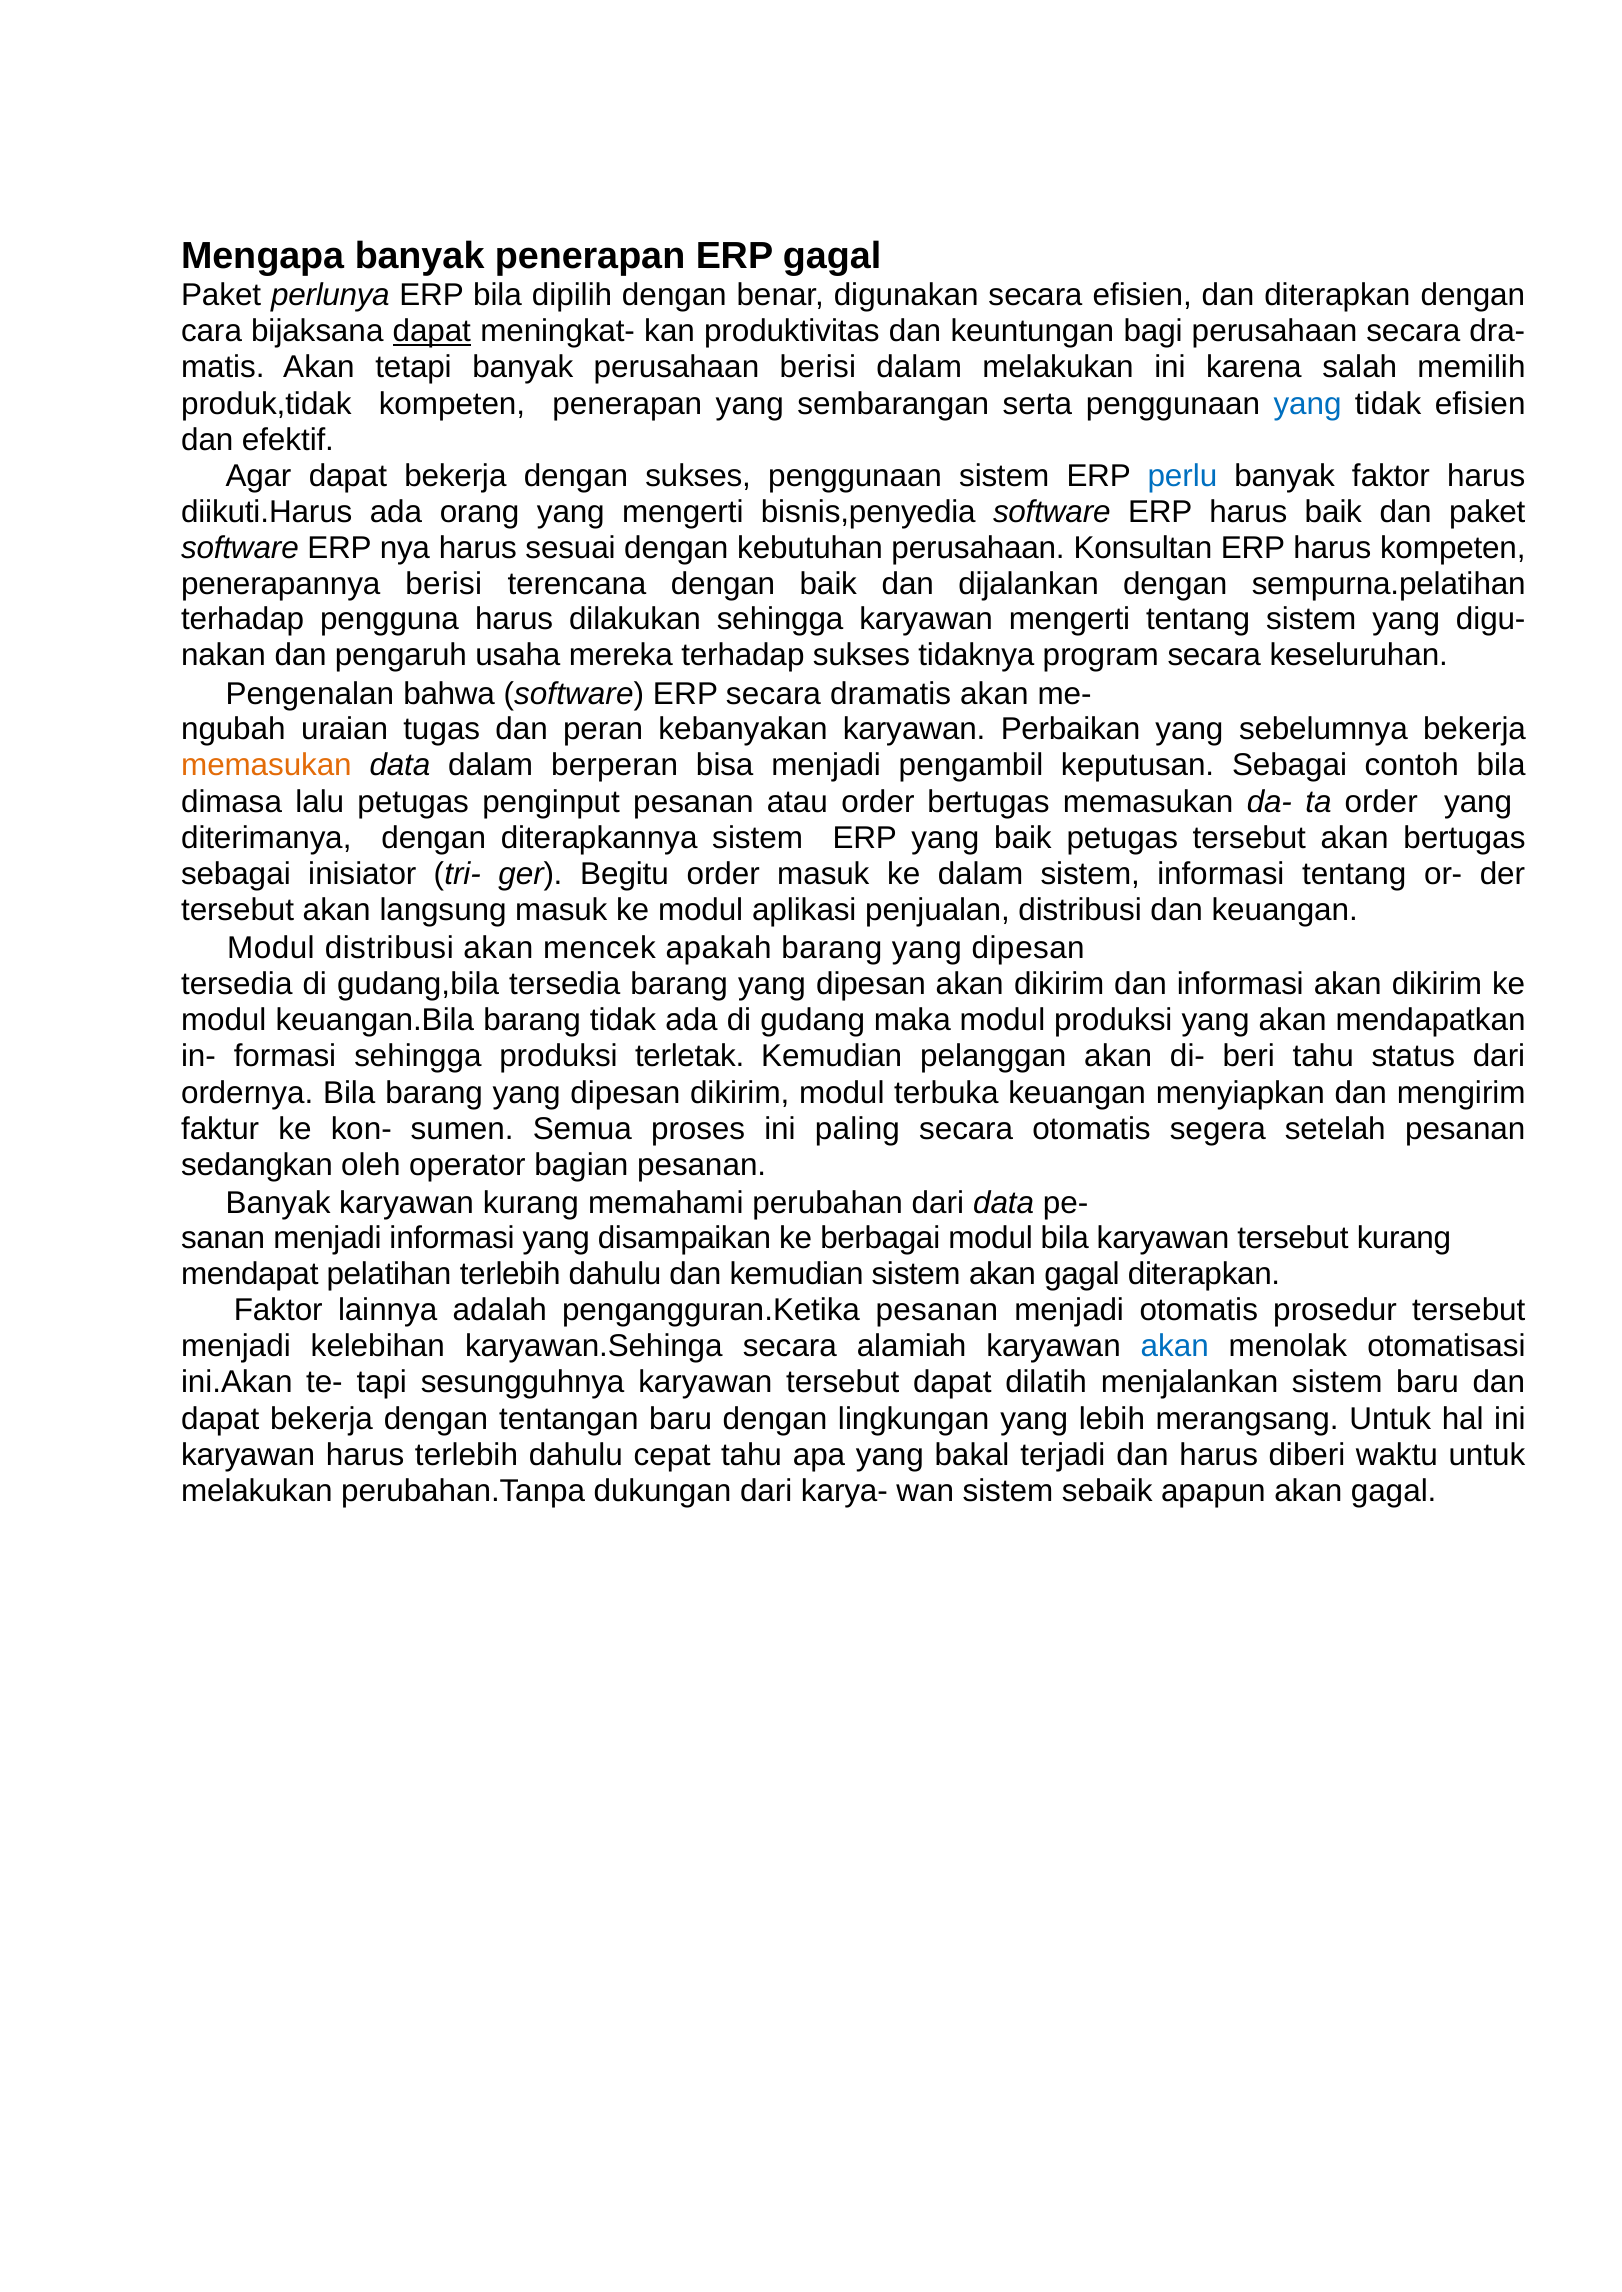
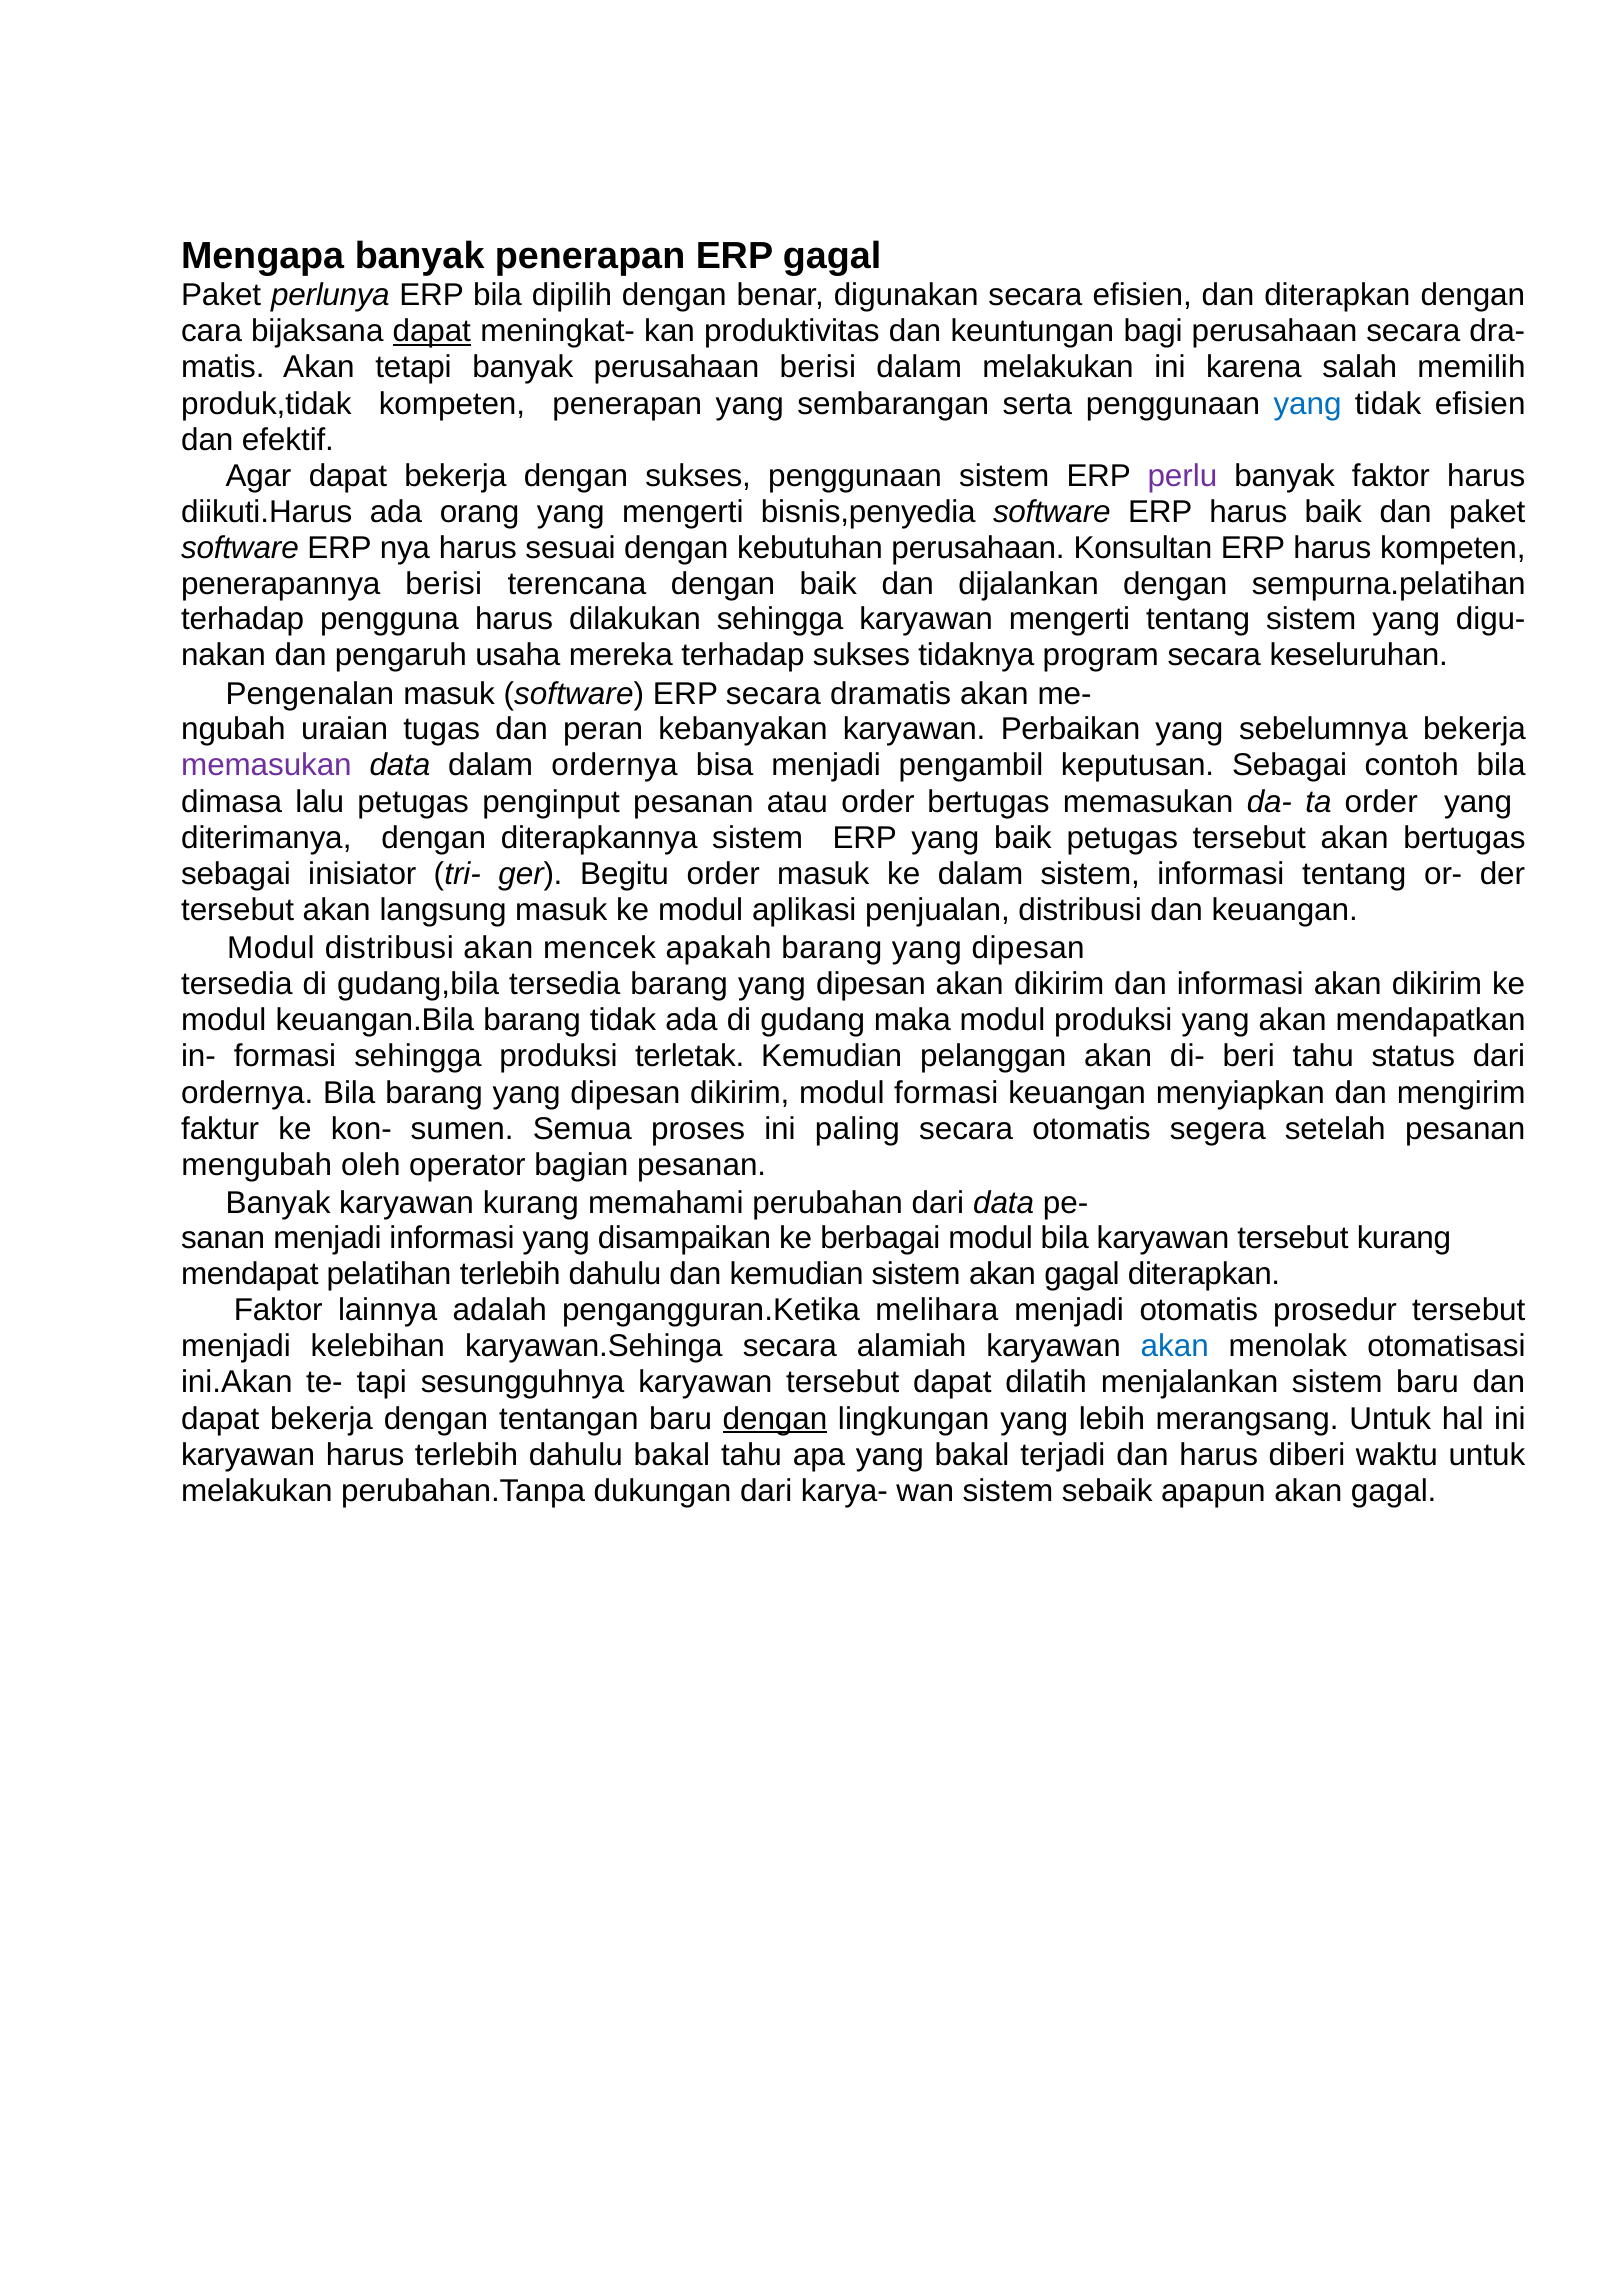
perlu colour: blue -> purple (1182, 476)
Pengenalan bahwa: bahwa -> masuk (449, 694)
memasukan colour: orange -> purple (266, 765)
dalam berperan: berperan -> ordernya (615, 765)
modul terbuka: terbuka -> formasi (946, 1093)
sedangkan: sedangkan -> mengubah (257, 1165)
pengangguran.Ketika pesanan: pesanan -> melihara (937, 1310)
dengan underline: none -> present (775, 1419)
dahulu cepat: cepat -> bakal (672, 1455)
